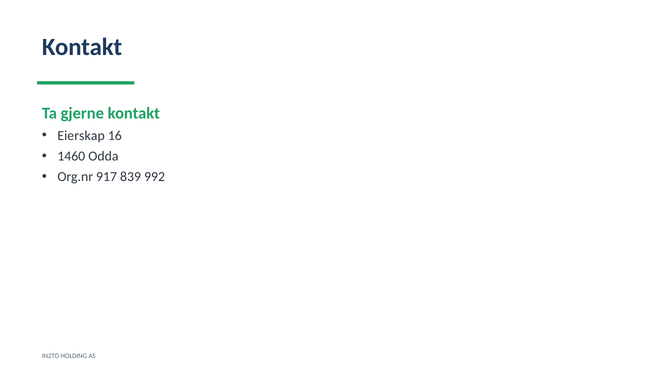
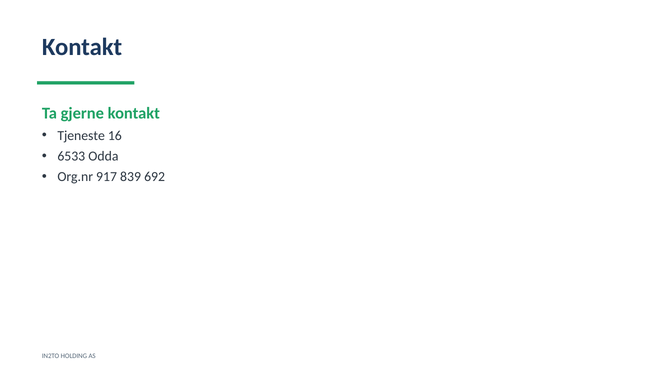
Eierskap: Eierskap -> Tjeneste (81, 136)
1460: 1460 -> 6533 (71, 156)
992: 992 -> 692 (155, 177)
